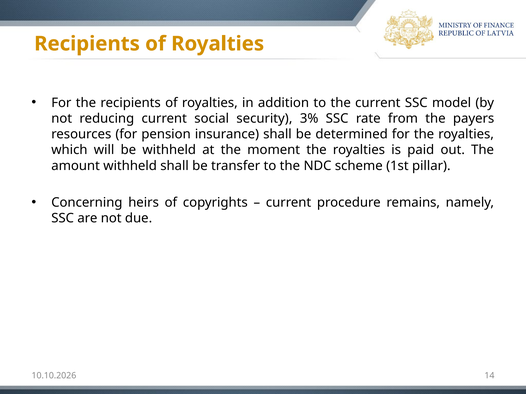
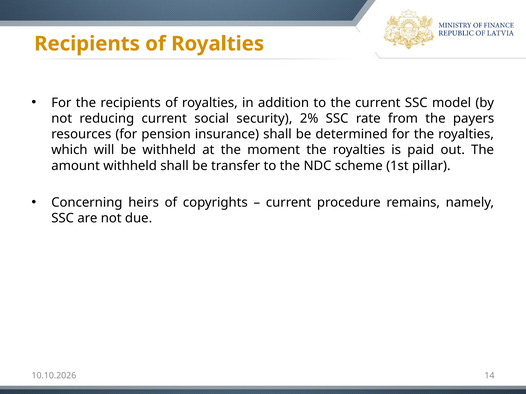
3%: 3% -> 2% (309, 119)
